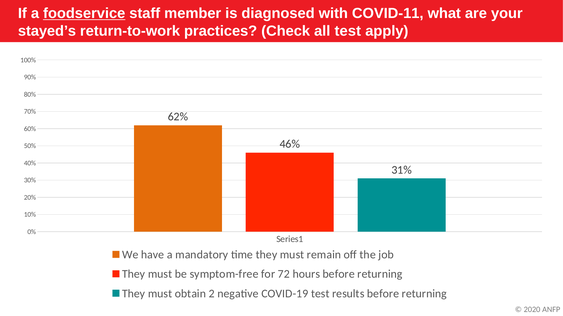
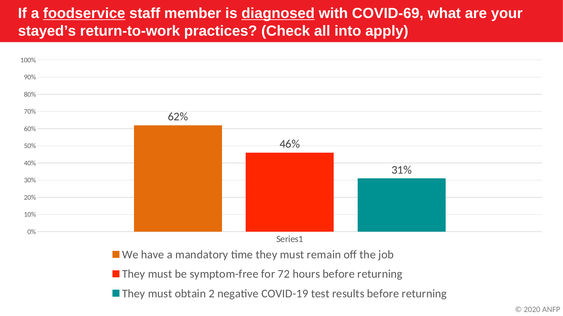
diagnosed underline: none -> present (278, 13)
COVID-11: COVID-11 -> COVID-69 (388, 13)
all test: test -> into (348, 31)
